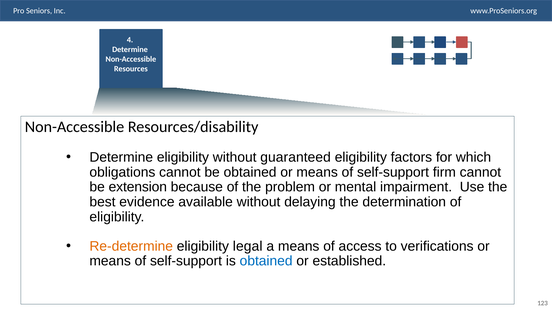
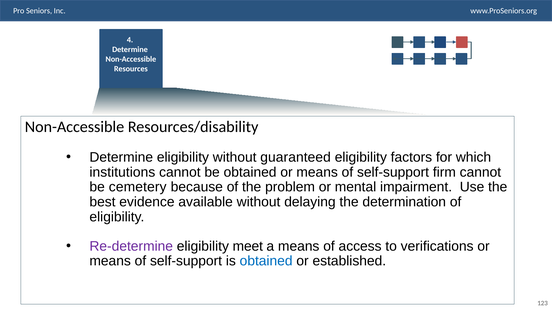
obligations: obligations -> institutions (122, 172)
extension: extension -> cemetery (138, 187)
Re-determine colour: orange -> purple (131, 246)
legal: legal -> meet (248, 246)
